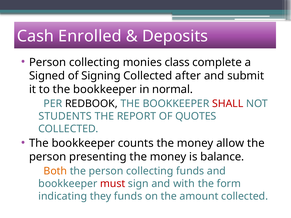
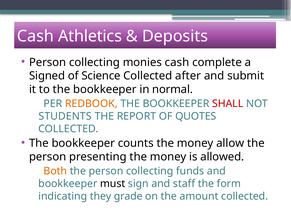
Enrolled: Enrolled -> Athletics (90, 36)
monies class: class -> cash (177, 62)
Signing: Signing -> Science (101, 76)
REDBOOK colour: black -> orange (91, 104)
balance: balance -> allowed (222, 157)
must colour: red -> black (113, 184)
with: with -> staff (184, 184)
they funds: funds -> grade (128, 196)
